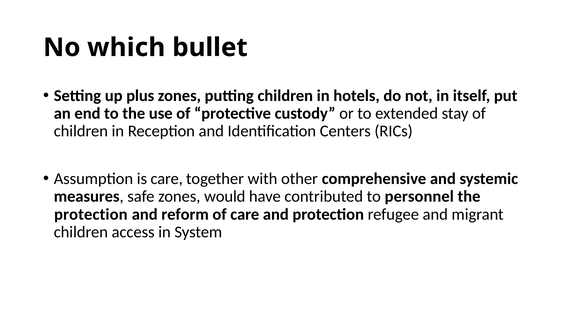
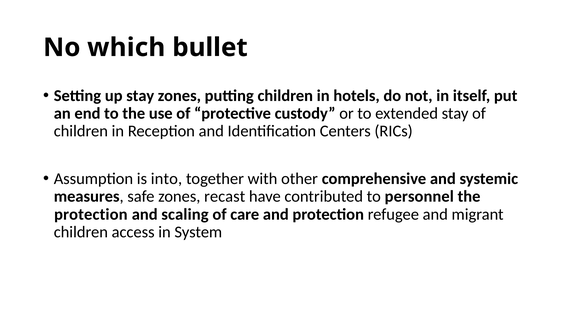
up plus: plus -> stay (140, 96)
is care: care -> into (166, 179)
would: would -> recast (225, 197)
reform: reform -> scaling (185, 214)
